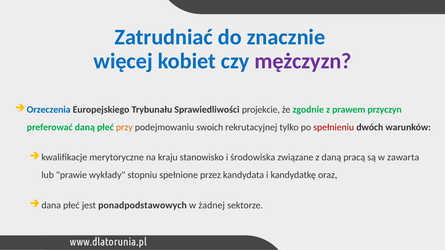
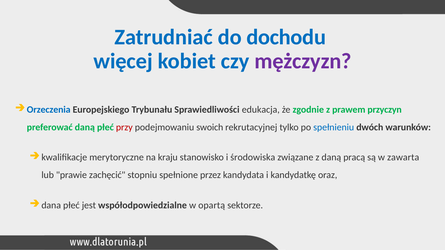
znacznie: znacznie -> dochodu (286, 37)
projekcie: projekcie -> edukacja (261, 110)
przy colour: orange -> red (124, 127)
spełnieniu colour: red -> blue (334, 127)
wykłady: wykłady -> zachęcić (107, 175)
ponadpodstawowych: ponadpodstawowych -> współodpowiedzialne (143, 205)
żadnej: żadnej -> opartą (212, 205)
